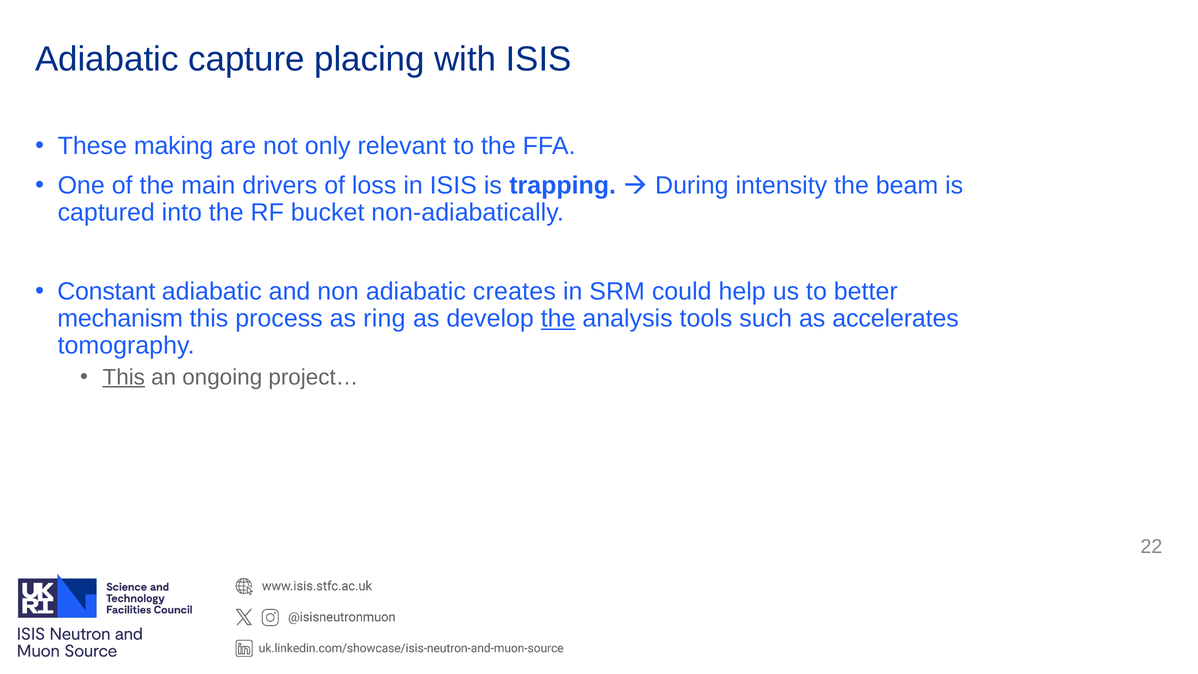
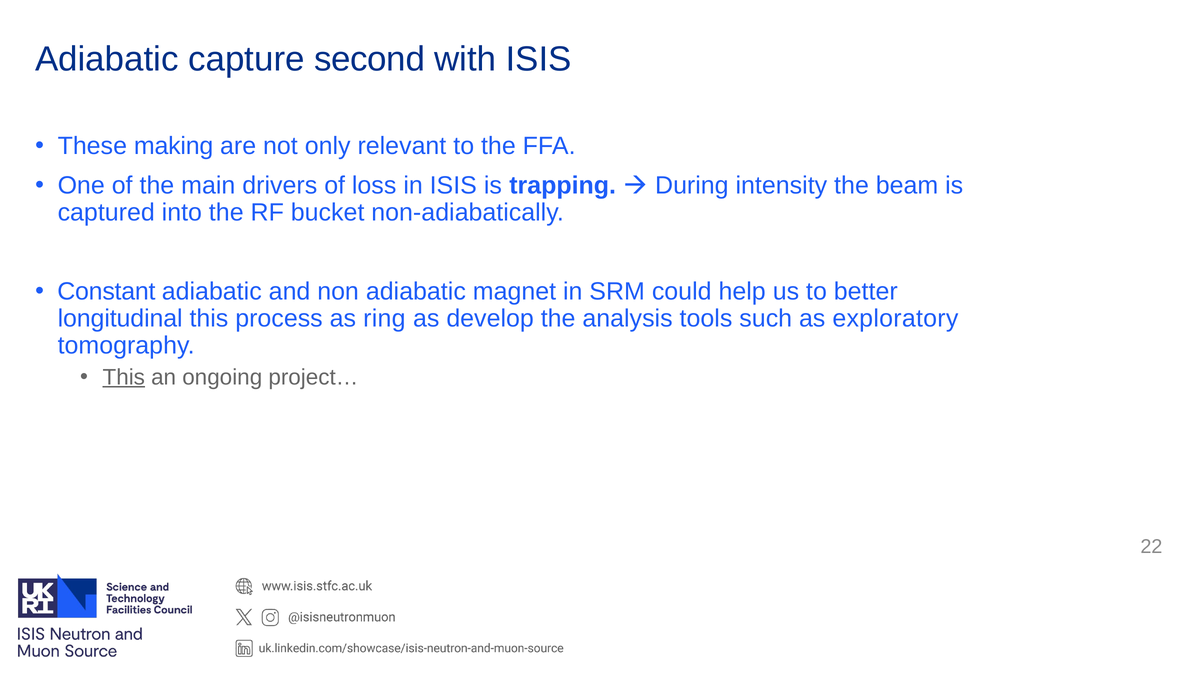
placing: placing -> second (370, 59)
creates: creates -> magnet (514, 291)
mechanism: mechanism -> longitudinal (120, 318)
the underline: present -> none (558, 318)
accelerates: accelerates -> exploratory (895, 318)
